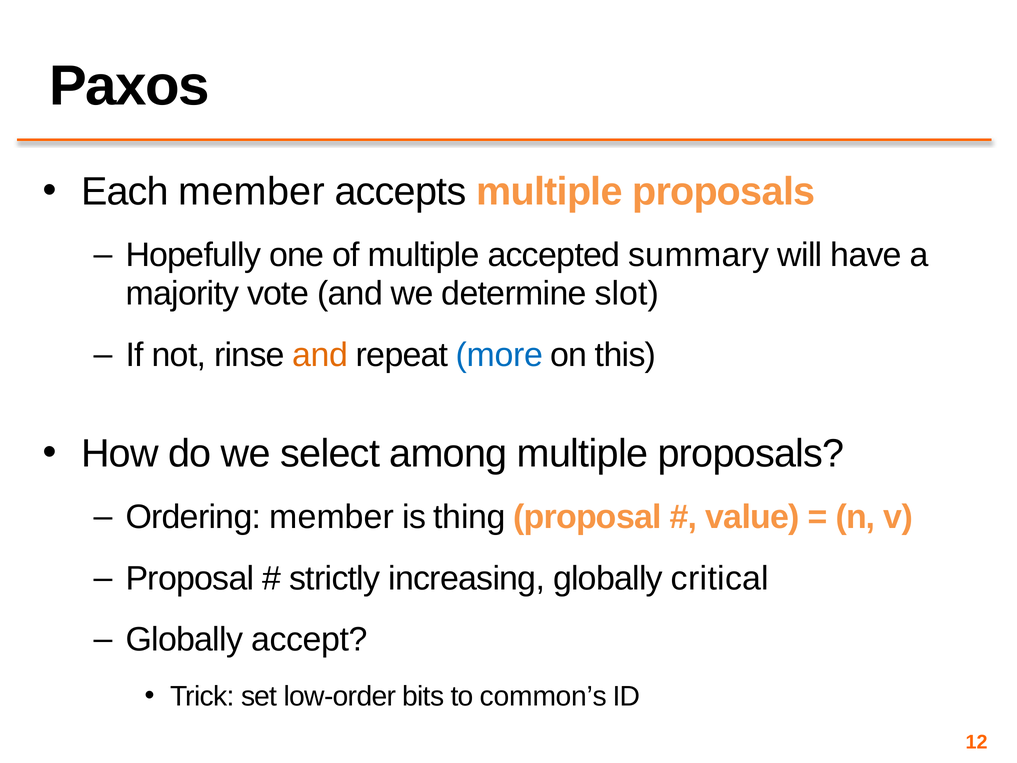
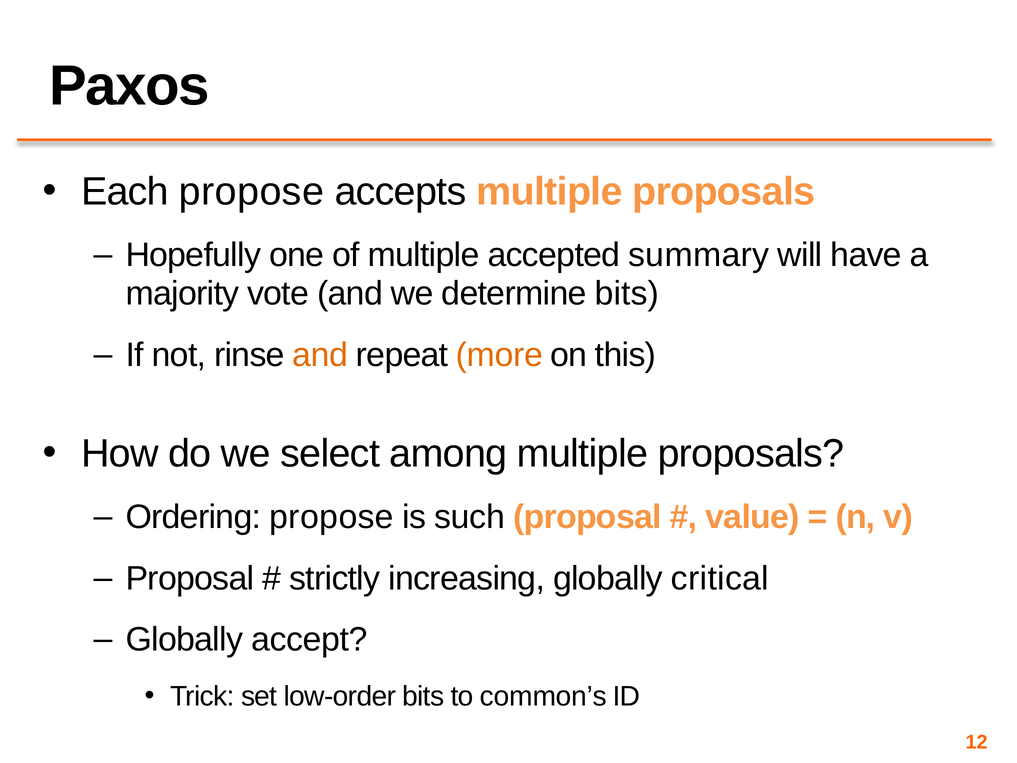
Each member: member -> propose (251, 192)
determine slot: slot -> bits (627, 294)
more colour: blue -> orange (499, 355)
Ordering member: member -> propose (332, 517)
thing: thing -> such (469, 517)
